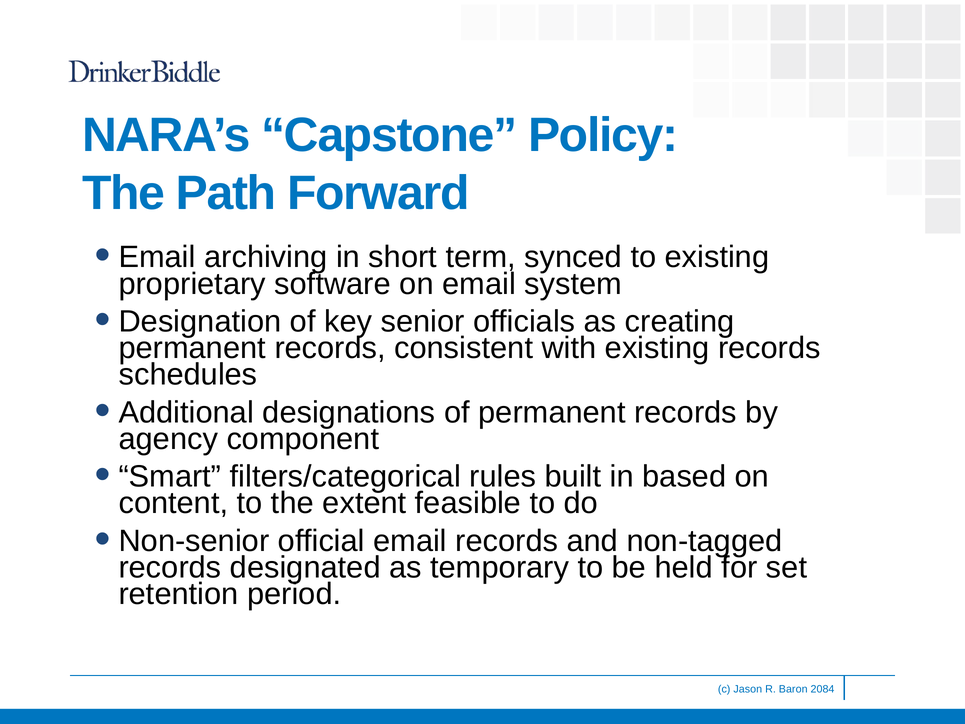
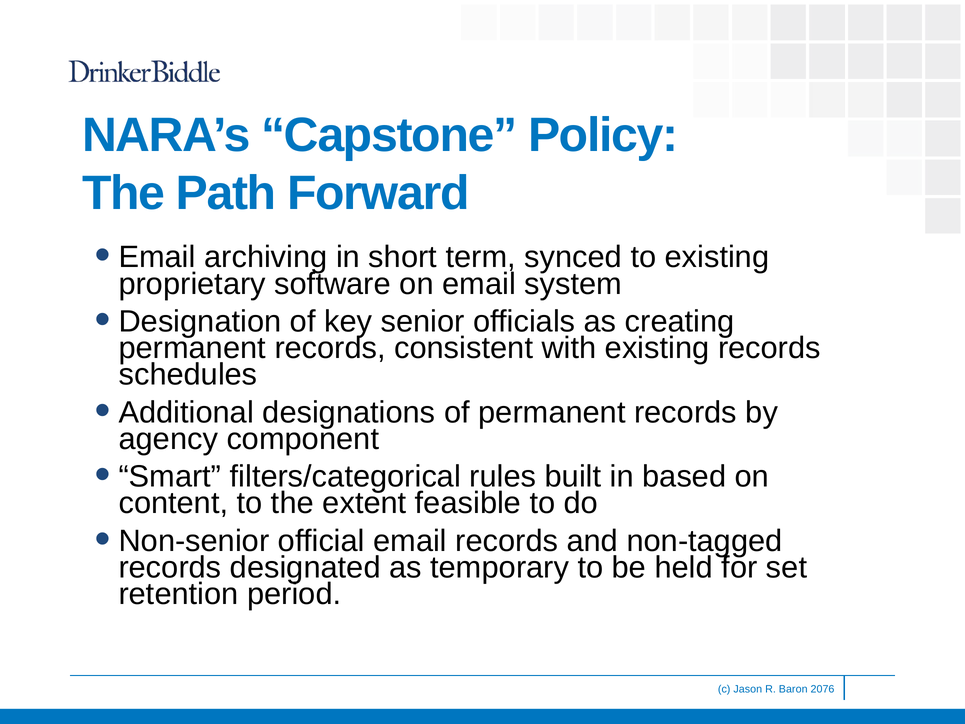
2084: 2084 -> 2076 (823, 689)
